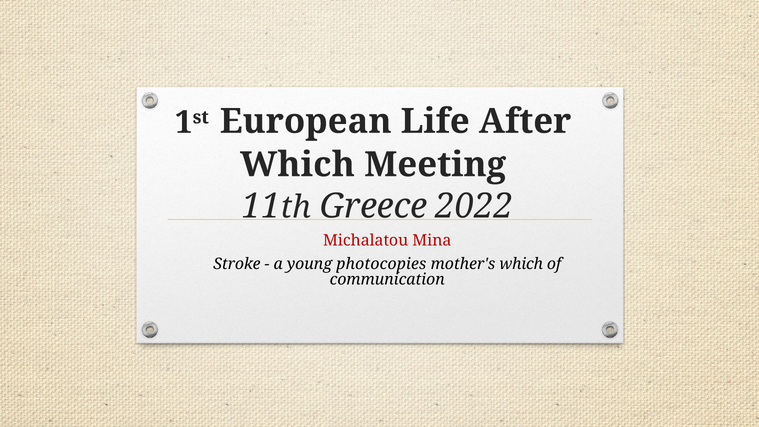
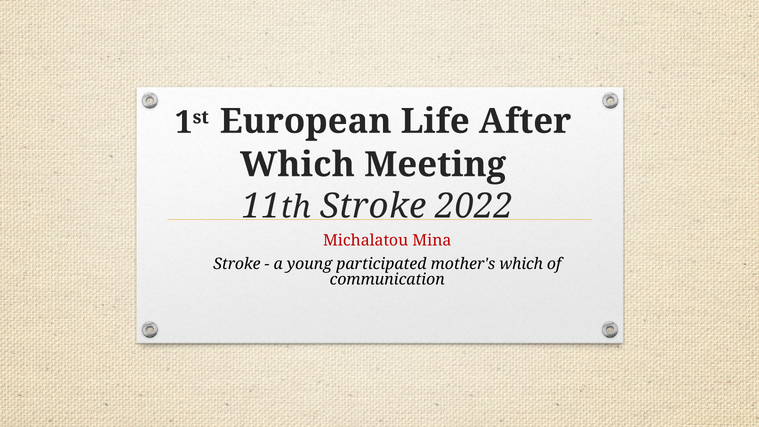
Greece: Greece -> Stroke (373, 206)
photocopies: photocopies -> participated (381, 264)
